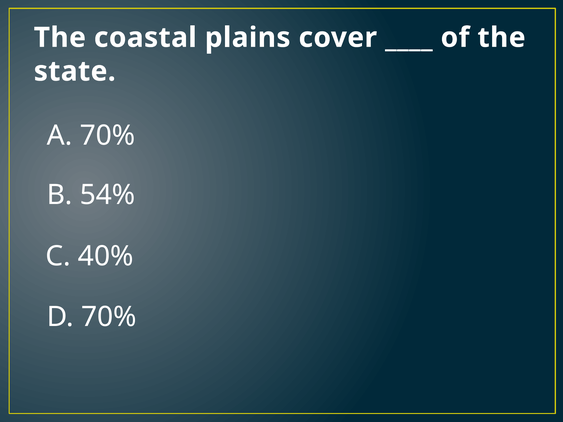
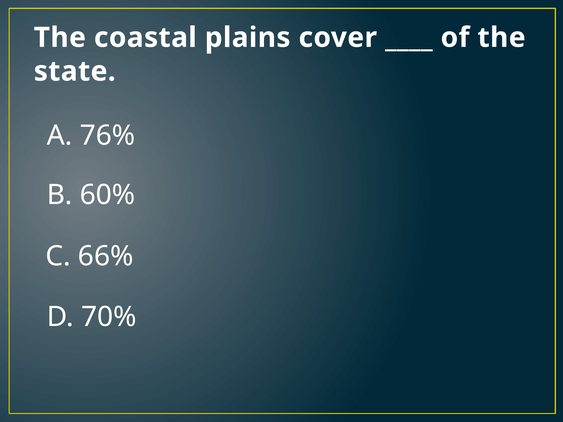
A 70%: 70% -> 76% (107, 136)
54%: 54% -> 60% (108, 195)
40%: 40% -> 66% (106, 256)
